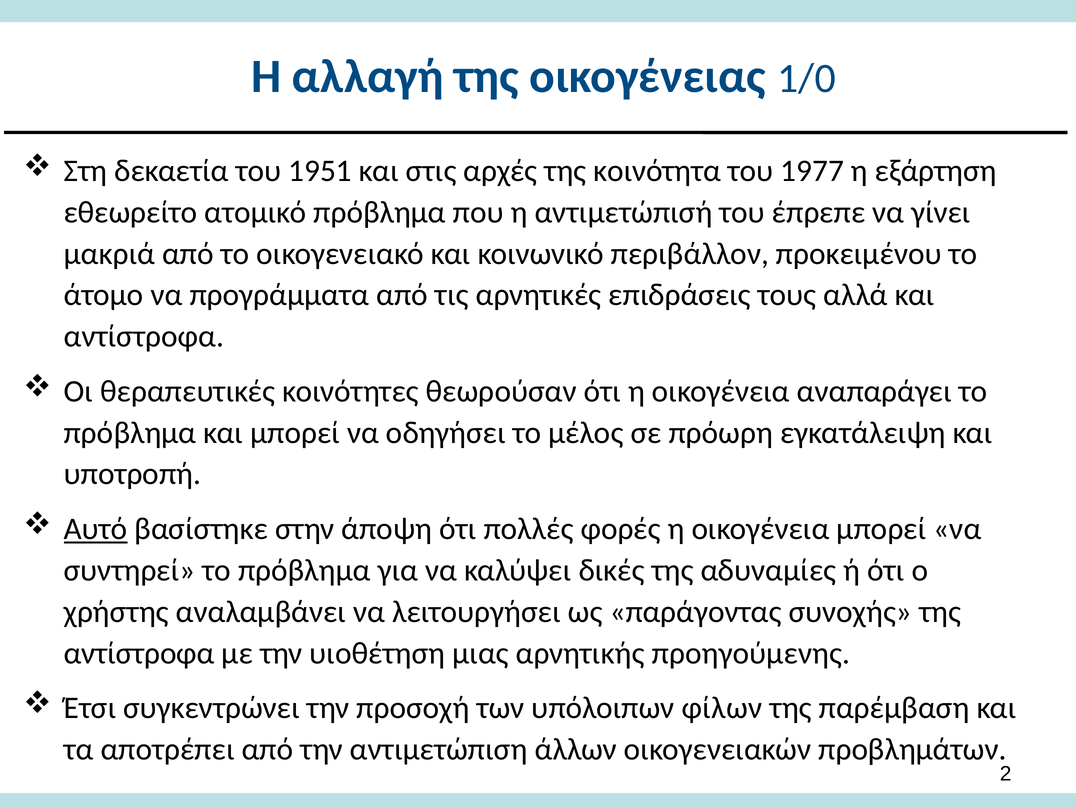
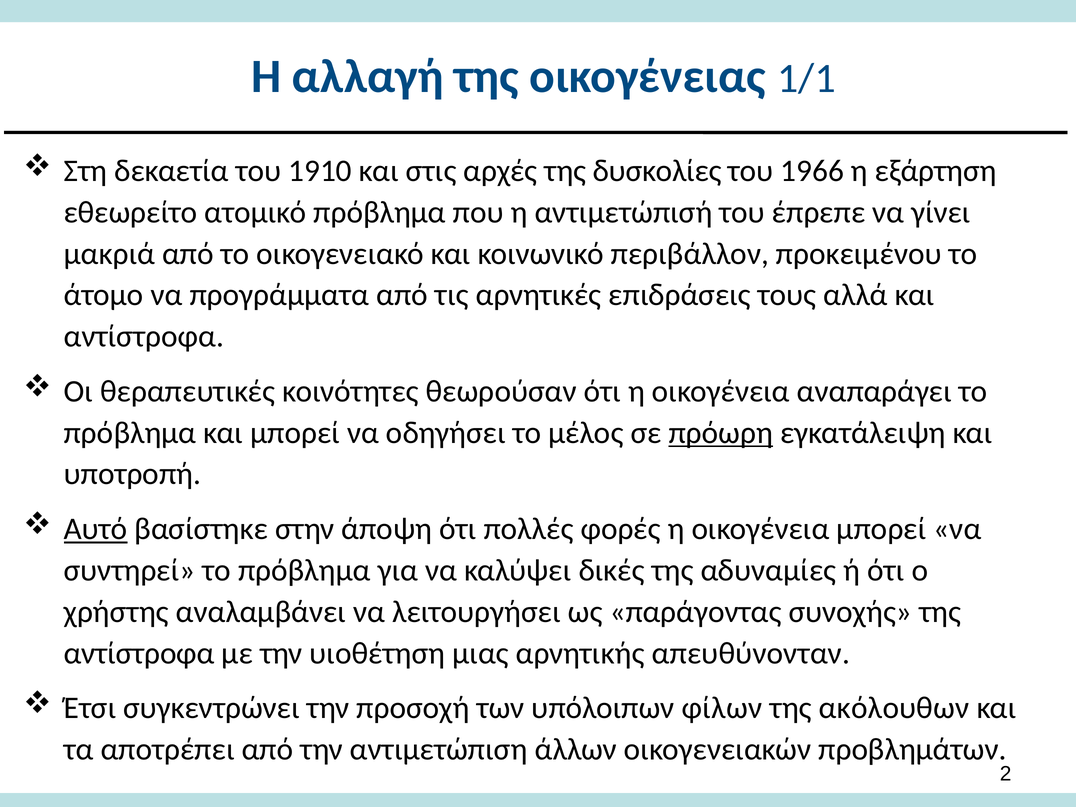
1/0: 1/0 -> 1/1 (806, 78)
1951: 1951 -> 1910 (320, 171)
κοινότητα: κοινότητα -> δυσκολίες (657, 171)
1977: 1977 -> 1966 (812, 171)
πρόωρη underline: none -> present (721, 433)
προηγούμενης: προηγούμενης -> απευθύνονταν (751, 653)
παρέμβαση: παρέμβαση -> ακόλουθων (894, 708)
